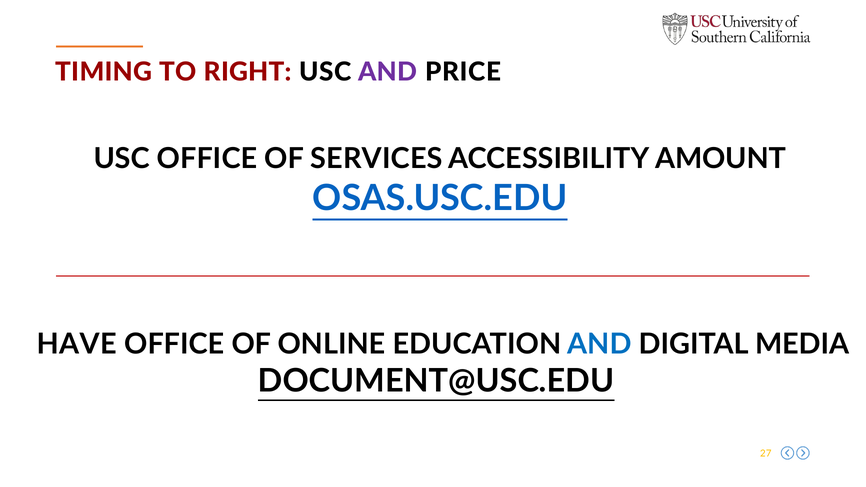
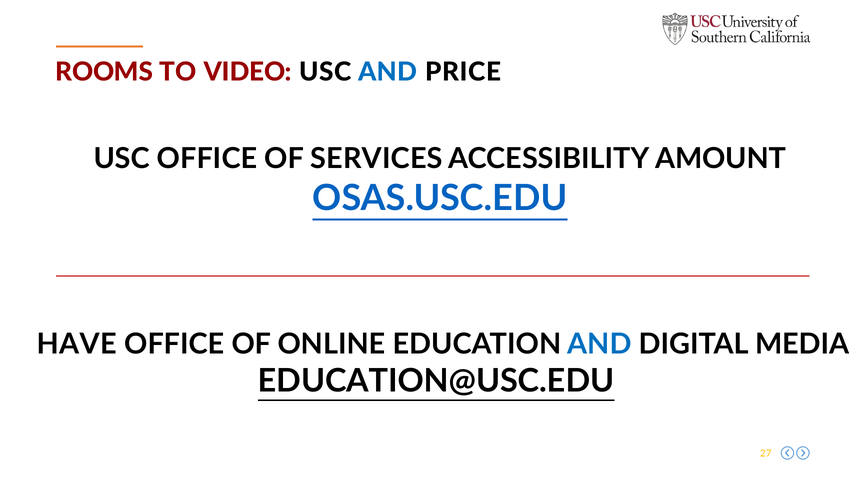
TIMING: TIMING -> ROOMS (104, 72)
RIGHT: RIGHT -> VIDEO (248, 72)
AND colour: purple -> blue (388, 72)
DOCUMENT@USC.EDU: DOCUMENT@USC.EDU -> EDUCATION@USC.EDU (436, 381)
